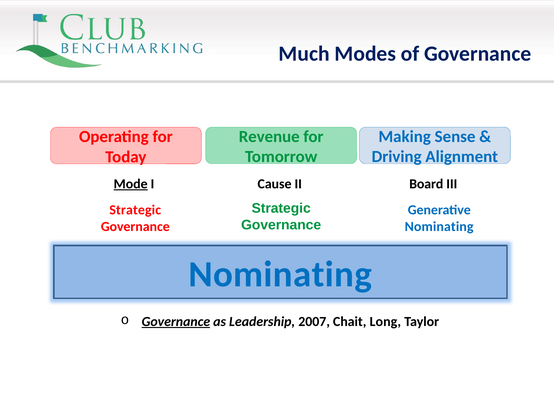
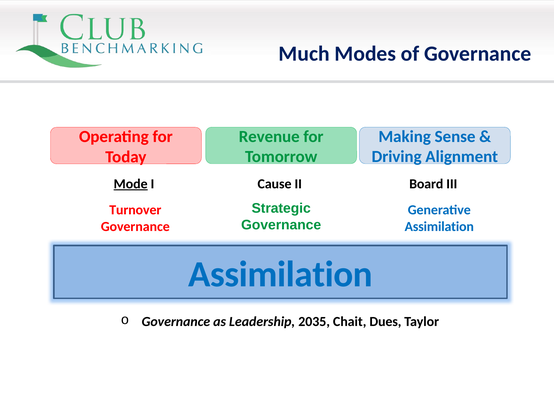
Strategic: Strategic -> Turnover (135, 210)
Nominating: Nominating -> Assimilation (439, 227)
Nominating: Nominating -> Assimilation (280, 275)
Governance underline: present -> none (176, 322)
2007: 2007 -> 2035 (314, 322)
Long: Long -> Dues (385, 322)
